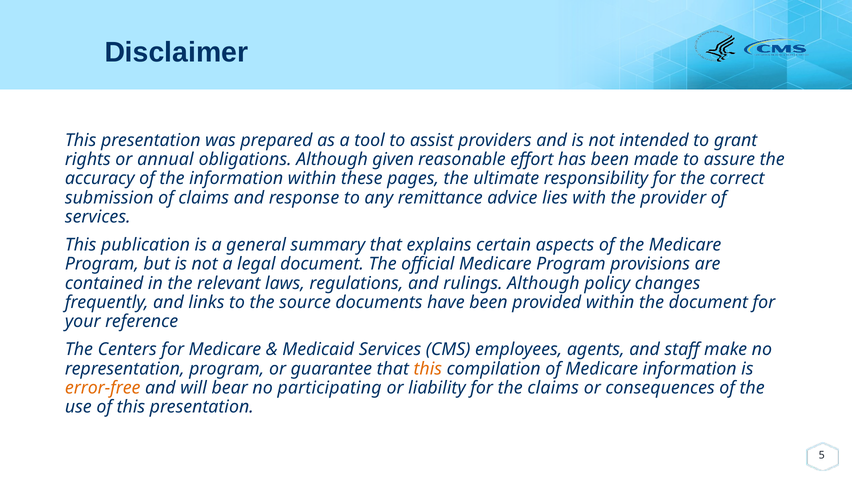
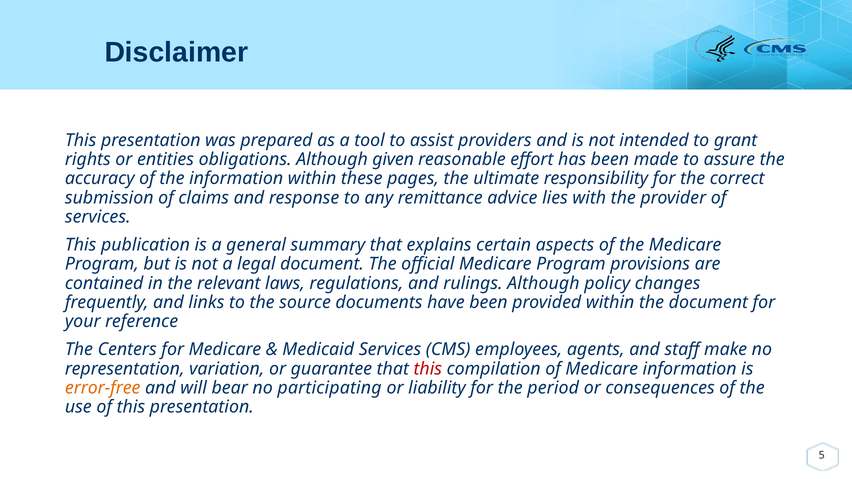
annual: annual -> entities (166, 159)
representation program: program -> variation (227, 369)
this colour: orange -> red (428, 369)
the claims: claims -> period (553, 388)
